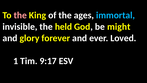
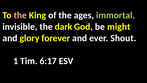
immortal colour: light blue -> light green (115, 15)
held: held -> dark (63, 27)
Loved: Loved -> Shout (123, 38)
9:17: 9:17 -> 6:17 (48, 61)
